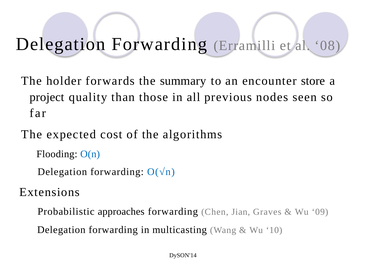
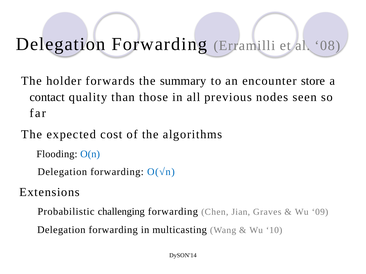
project: project -> contact (47, 97)
approaches: approaches -> challenging (121, 212)
